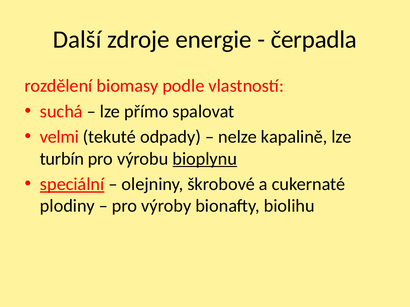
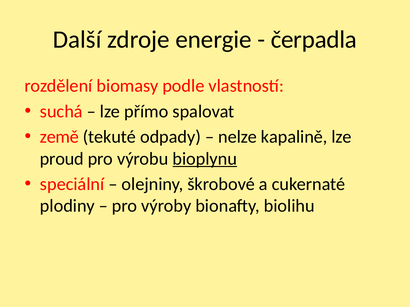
velmi: velmi -> země (59, 137)
turbín: turbín -> proud (62, 159)
speciální underline: present -> none (72, 184)
